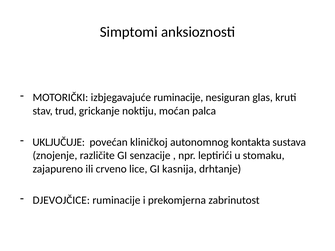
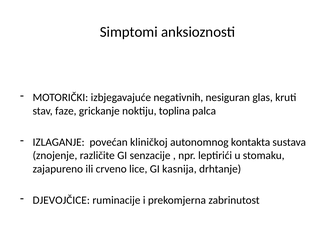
izbjegavajuće ruminacije: ruminacije -> negativnih (178, 98)
trud: trud -> faze (66, 111)
moćan: moćan -> toplina (174, 111)
UKLJUČUJE: UKLJUČUJE -> IZLAGANJE (59, 142)
